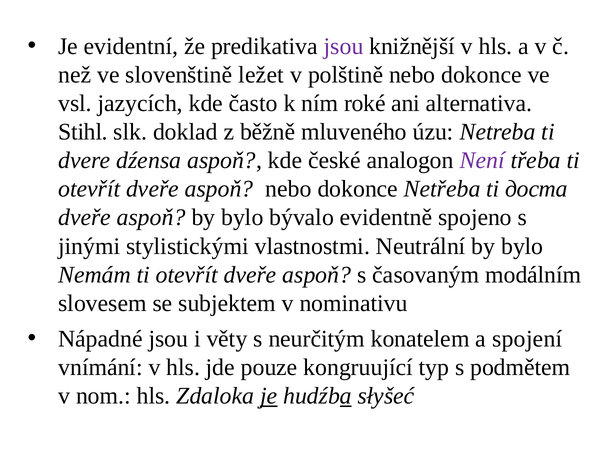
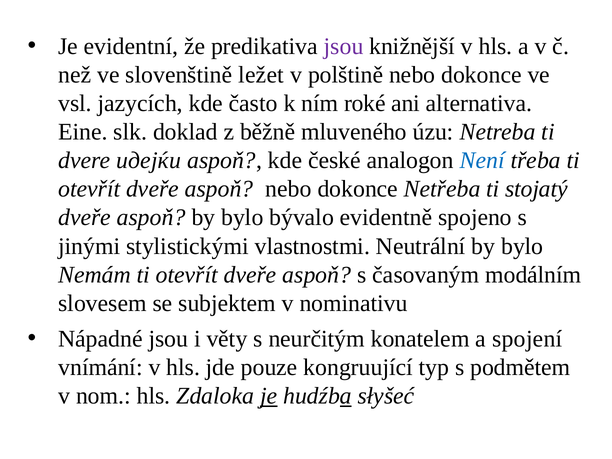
Stihl: Stihl -> Eine (83, 132)
dźensa: dźensa -> идeјќи (149, 160)
Není colour: purple -> blue (482, 160)
доста: доста -> stojatý (536, 189)
